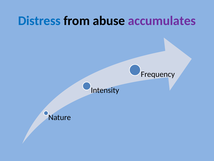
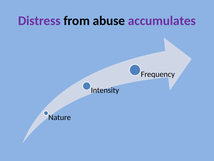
Distress colour: blue -> purple (39, 21)
